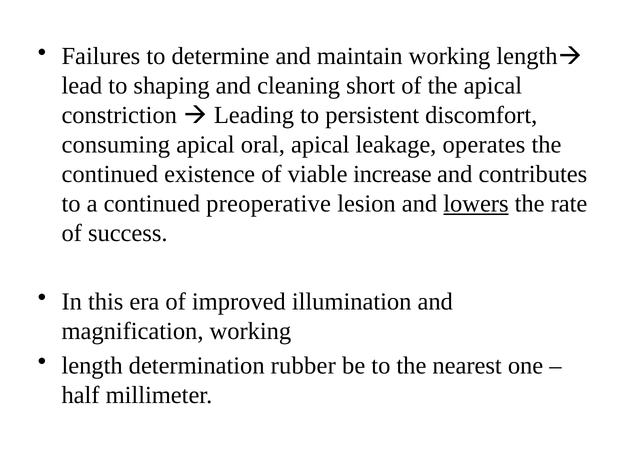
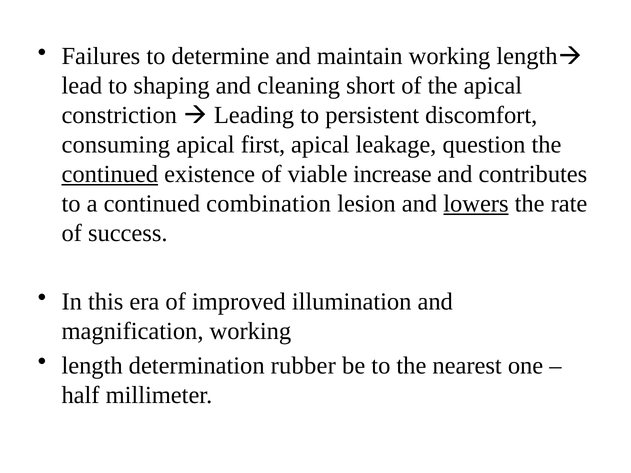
oral: oral -> first (263, 145)
operates: operates -> question (484, 145)
continued underline: none -> present (110, 174)
preoperative: preoperative -> combination (269, 204)
